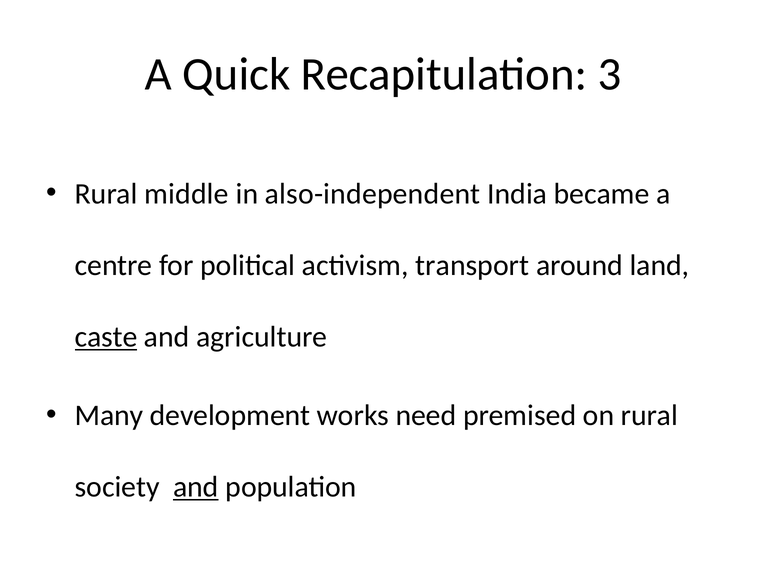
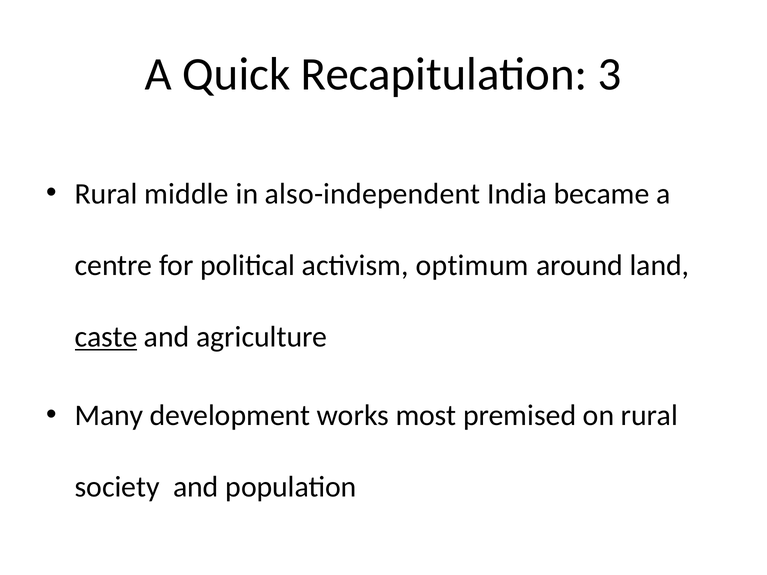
transport: transport -> optimum (472, 265)
need: need -> most (426, 416)
and underline: present -> none (196, 487)
